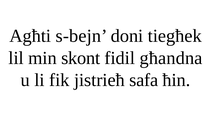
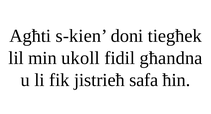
s-bejn: s-bejn -> s-kien (81, 36)
skont: skont -> ukoll (81, 58)
